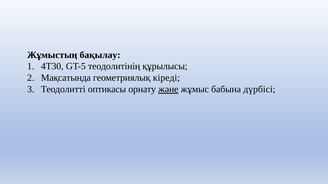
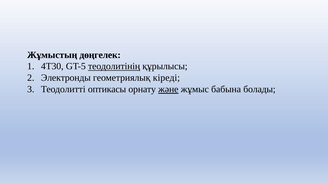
бақылау: бақылау -> дөңгелек (100, 55)
теодолитінің underline: none -> present (114, 67)
Мақсатында: Мақсатында -> Электронды (66, 78)
дүрбісі: дүрбісі -> болады (259, 89)
